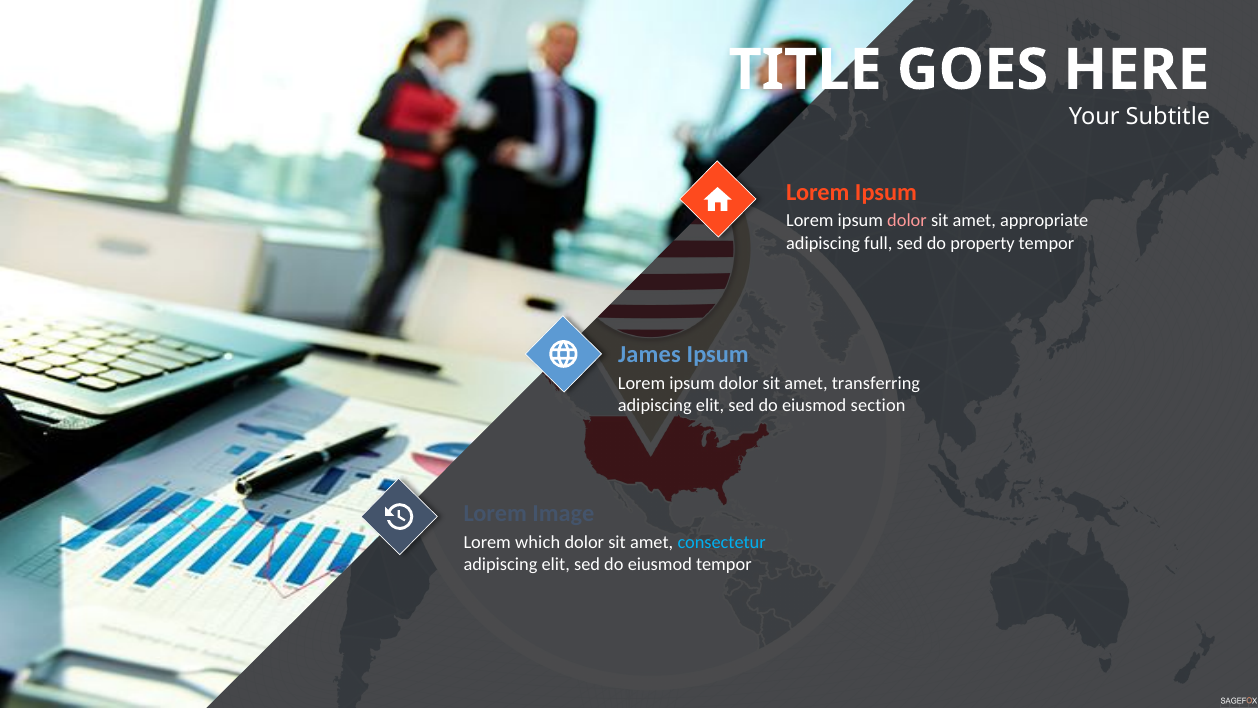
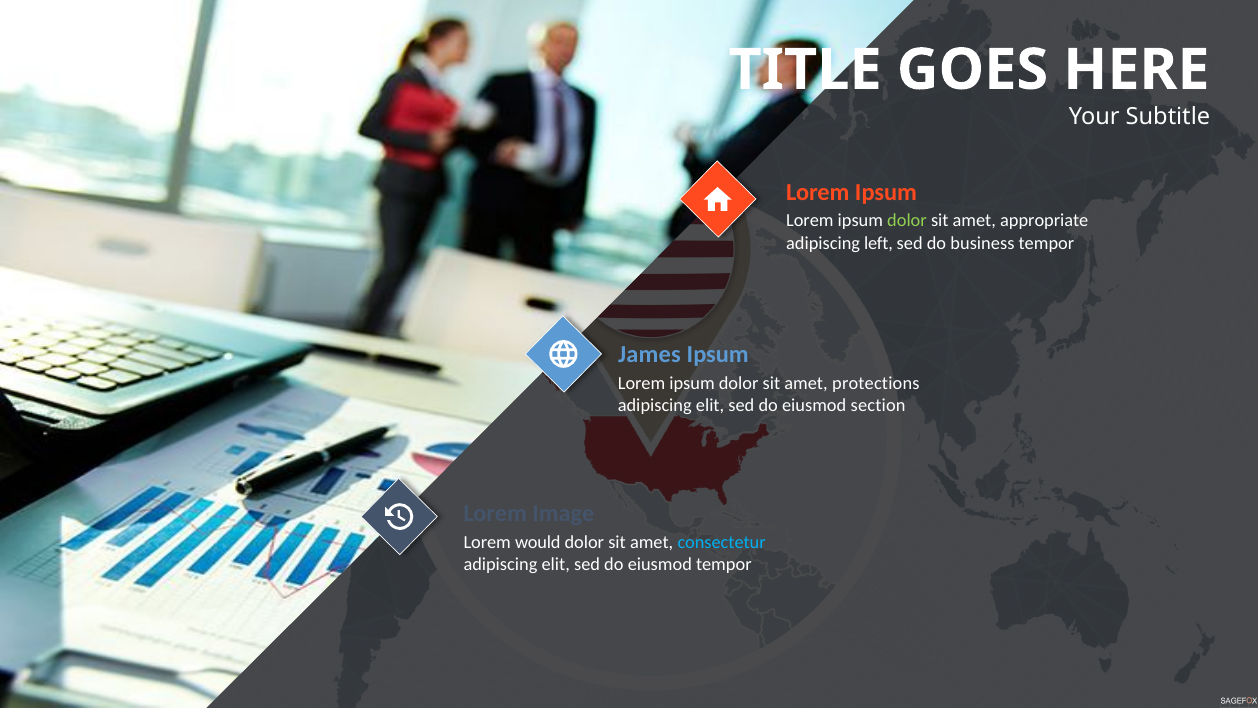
dolor colour: pink -> light green (907, 221)
full: full -> left (878, 243)
property: property -> business (982, 243)
transferring: transferring -> protections (876, 383)
which: which -> would (538, 542)
